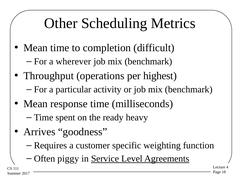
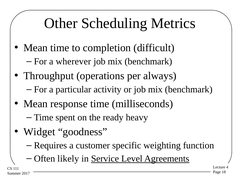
highest: highest -> always (160, 76)
Arrives: Arrives -> Widget (39, 132)
piggy: piggy -> likely (68, 159)
